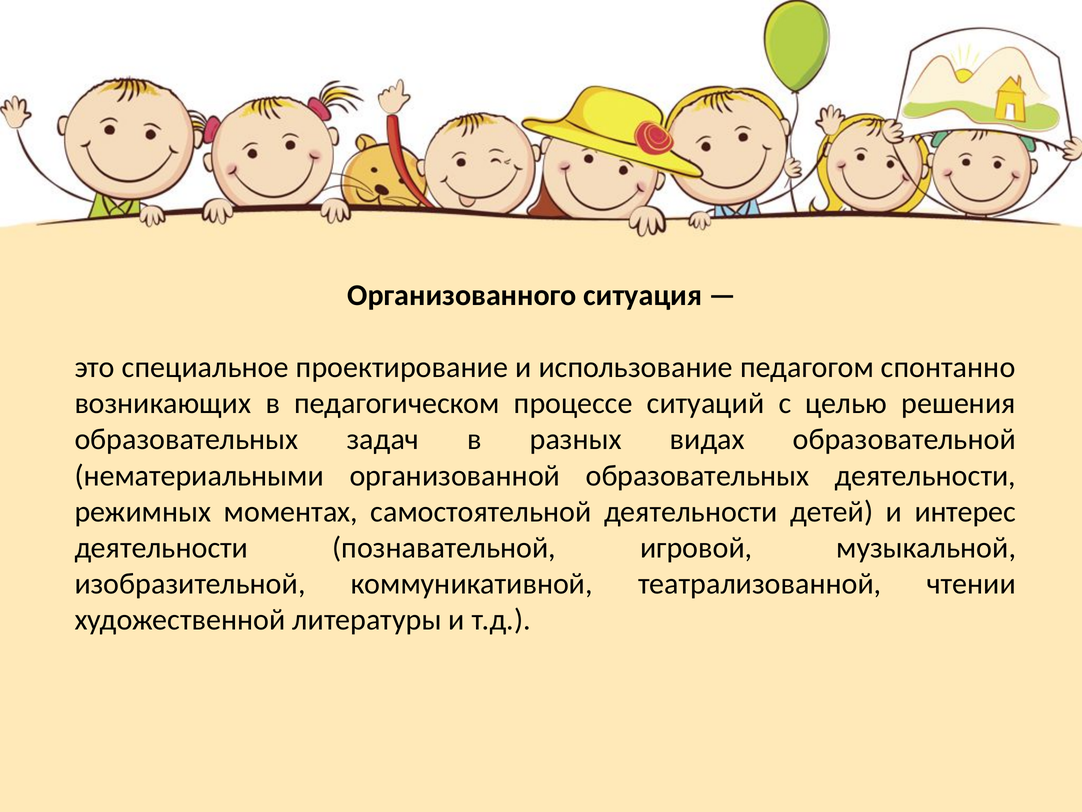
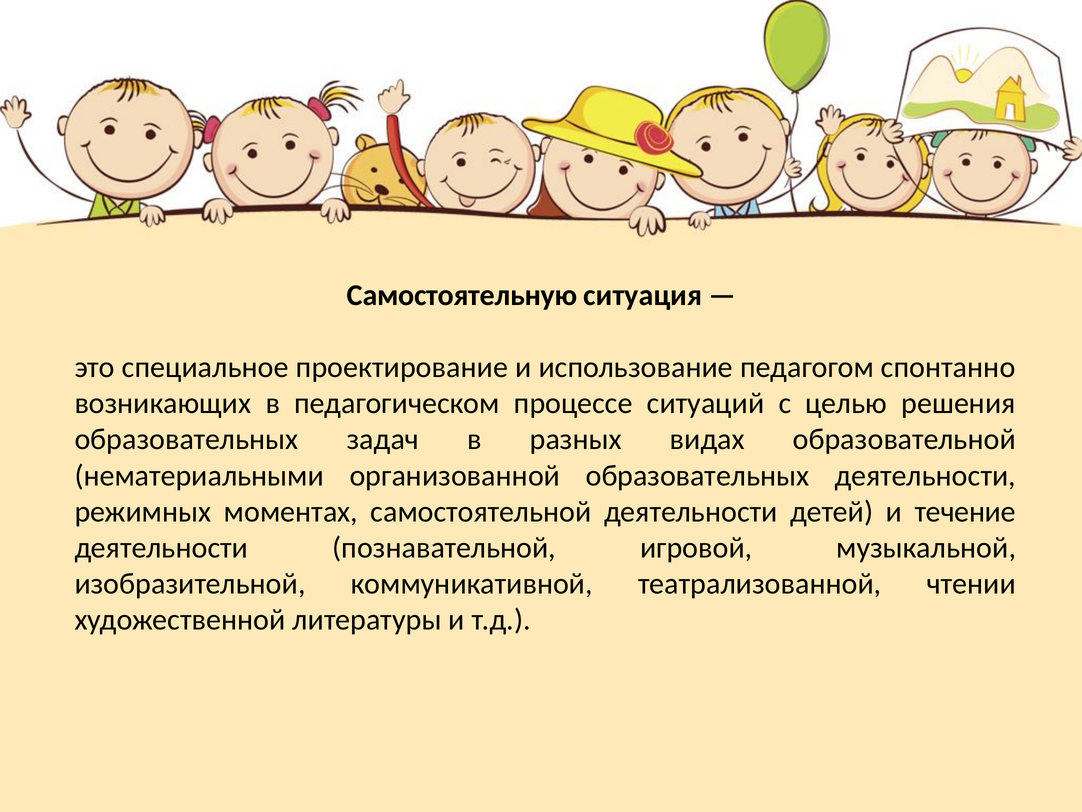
Организованного: Организованного -> Самостоятельную (462, 295)
интерес: интерес -> течение (965, 511)
